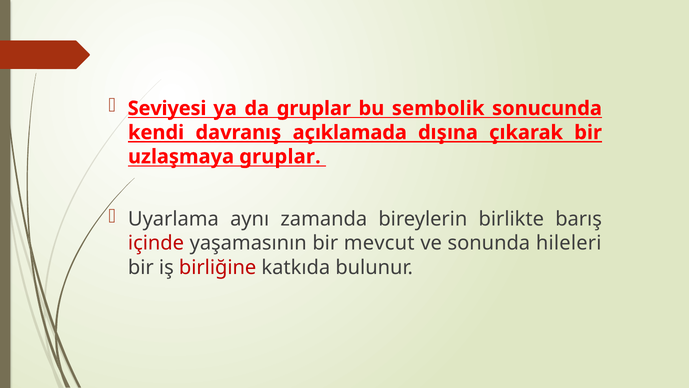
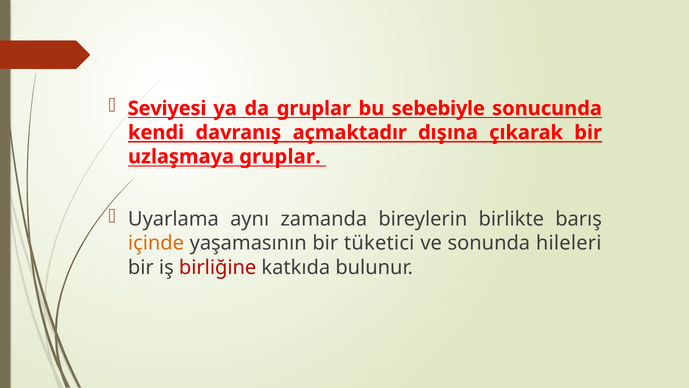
sembolik: sembolik -> sebebiyle (438, 108)
açıklamada: açıklamada -> açmaktadır (350, 132)
içinde colour: red -> orange (156, 243)
mevcut: mevcut -> tüketici (379, 243)
